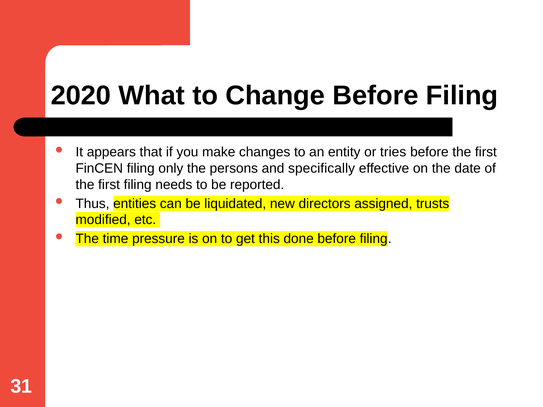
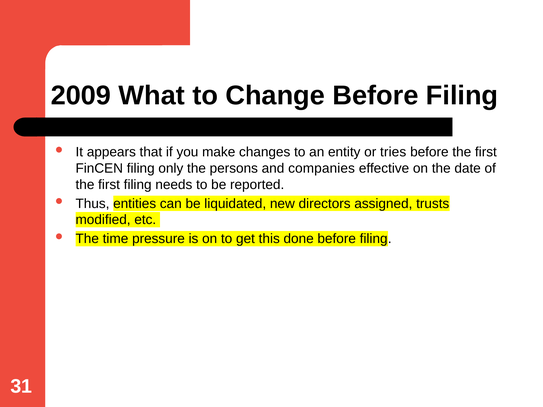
2020: 2020 -> 2009 (81, 96)
specifically: specifically -> companies (322, 168)
